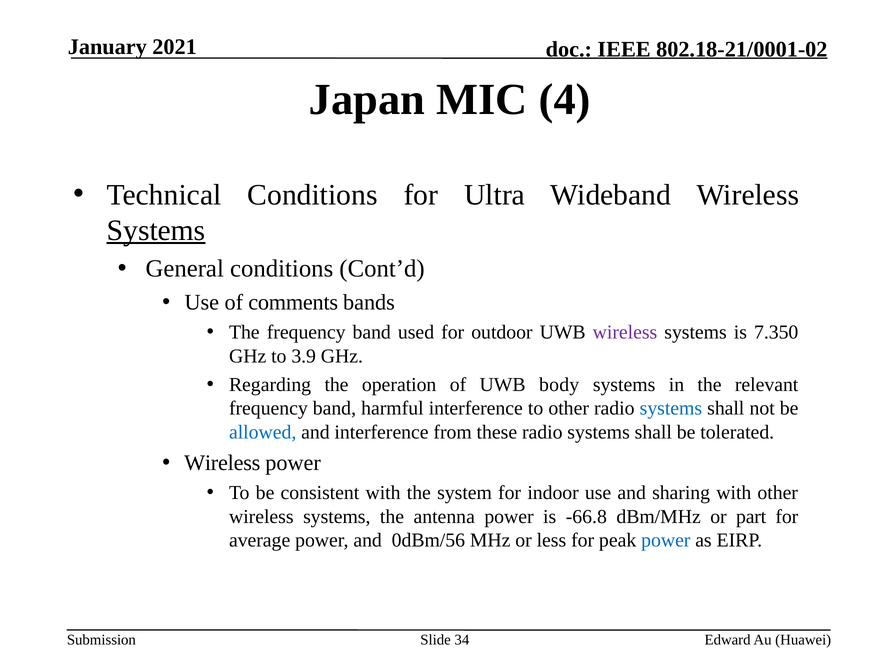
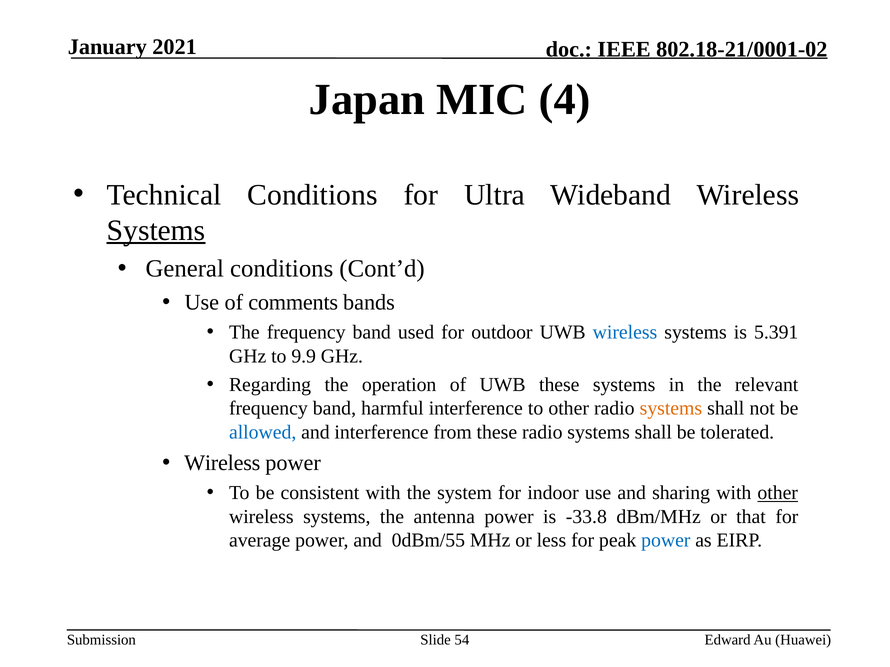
wireless colour: purple -> blue (625, 333)
7.350: 7.350 -> 5.391 (776, 333)
3.9: 3.9 -> 9.9 (304, 356)
UWB body: body -> these (559, 385)
systems colour: blue -> orange (671, 409)
other underline: none -> present (778, 493)
-66.8: -66.8 -> -33.8 (586, 517)
part: part -> that (751, 517)
0dBm/56: 0dBm/56 -> 0dBm/55 (428, 541)
34: 34 -> 54 (462, 640)
